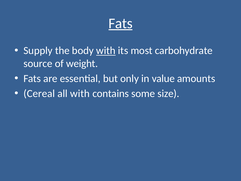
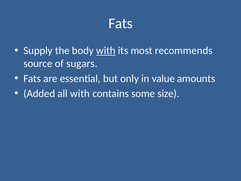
Fats underline: present -> none (121, 23)
carbohydrate: carbohydrate -> recommends (184, 51)
weight: weight -> sugars (82, 63)
Cereal: Cereal -> Added (39, 93)
